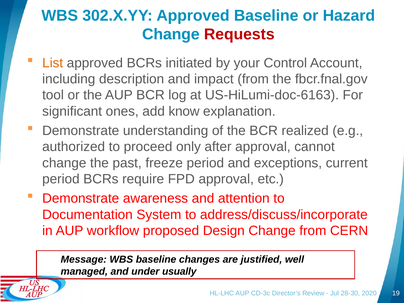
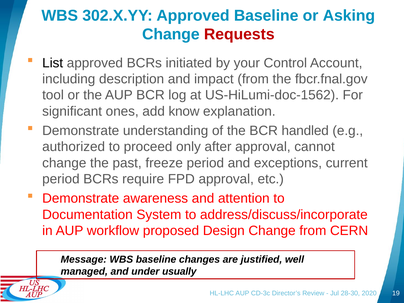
Hazard: Hazard -> Asking (349, 16)
List colour: orange -> black (53, 63)
US-HiLumi-doc-6163: US-HiLumi-doc-6163 -> US-HiLumi-doc-1562 (272, 95)
realized: realized -> handled (305, 131)
